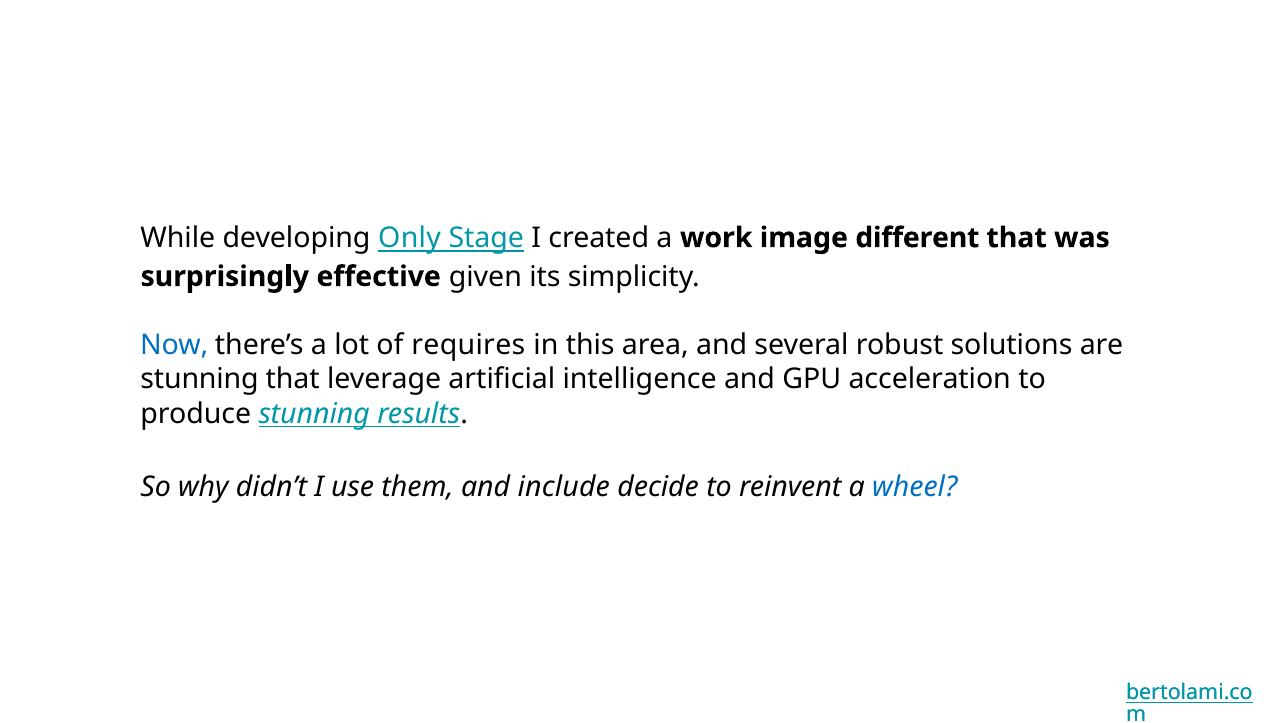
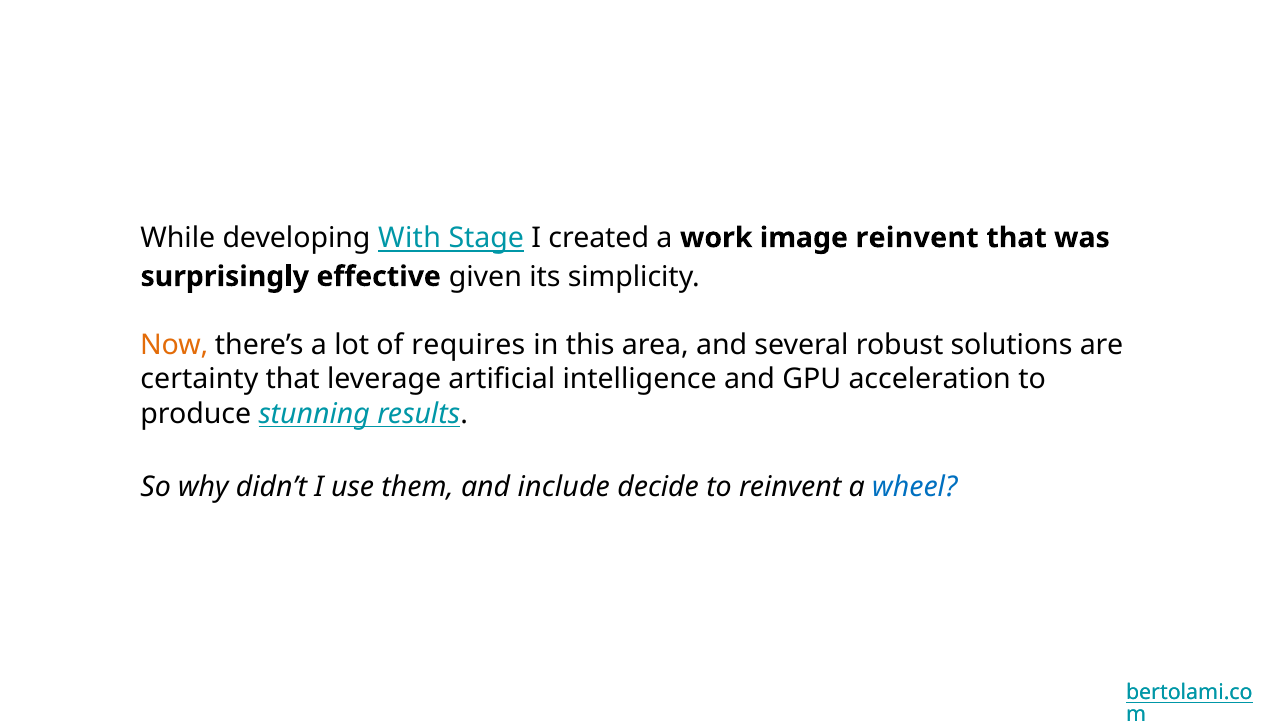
Only: Only -> With (410, 238)
image different: different -> reinvent (917, 238)
Now colour: blue -> orange (174, 345)
stunning: stunning -> certainty (199, 379)
